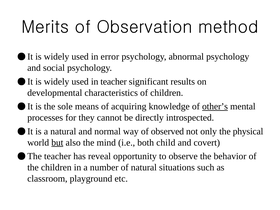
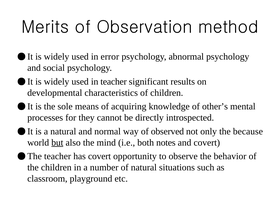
other’s underline: present -> none (215, 106)
physical: physical -> because (248, 131)
child: child -> notes (166, 143)
has reveal: reveal -> covert (100, 156)
